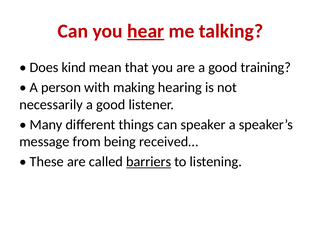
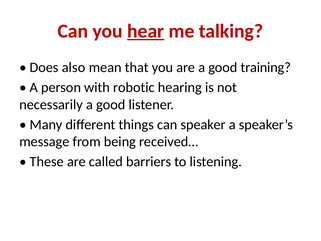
kind: kind -> also (74, 67)
making: making -> robotic (134, 87)
barriers underline: present -> none (149, 162)
